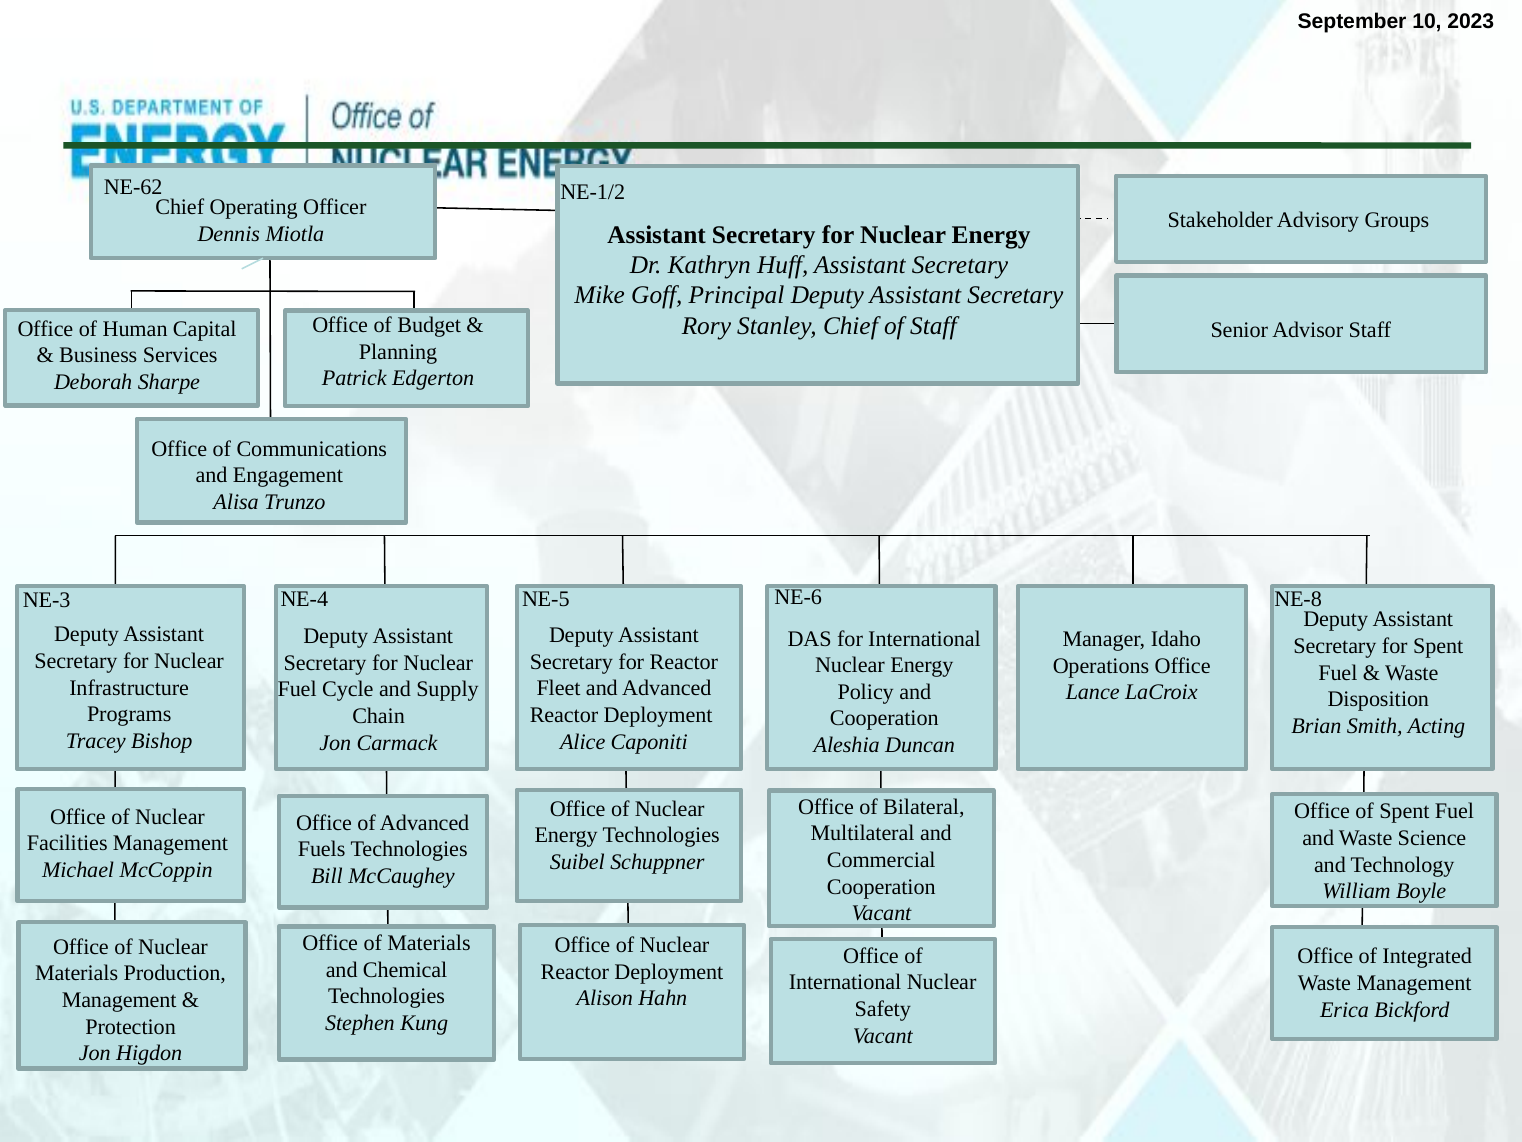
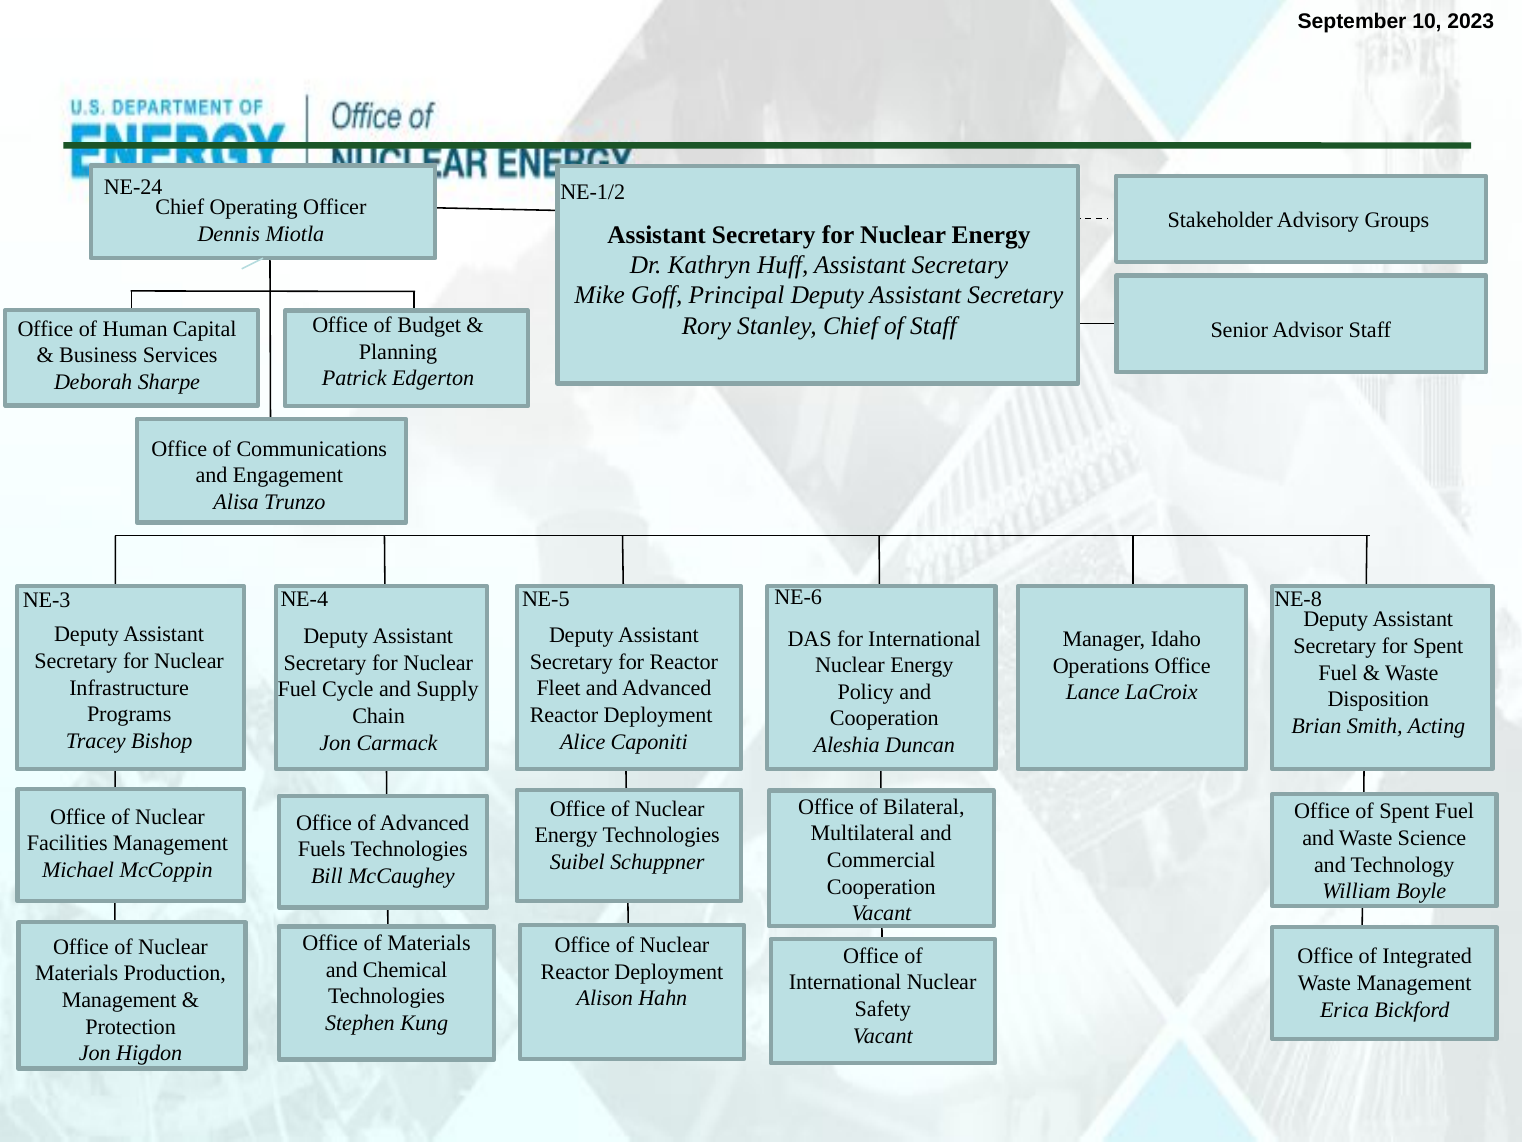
NE-62: NE-62 -> NE-24 (133, 187)
